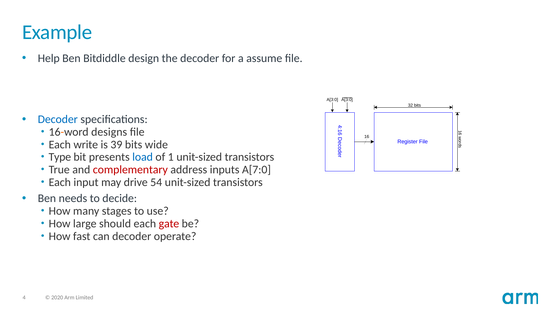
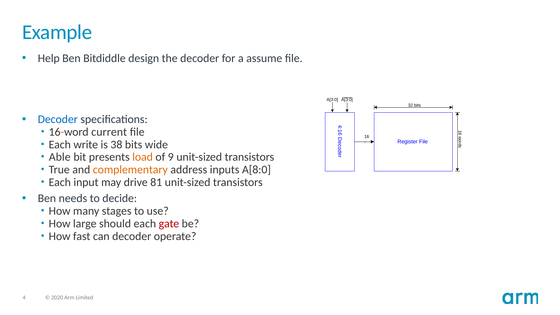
designs: designs -> current (109, 132)
39: 39 -> 38 (116, 145)
Type: Type -> Able (60, 157)
load colour: blue -> orange (143, 157)
of 1: 1 -> 9 (171, 157)
complementary colour: red -> orange (130, 170)
A[7:0: A[7:0 -> A[8:0 (257, 170)
54: 54 -> 81 (156, 182)
